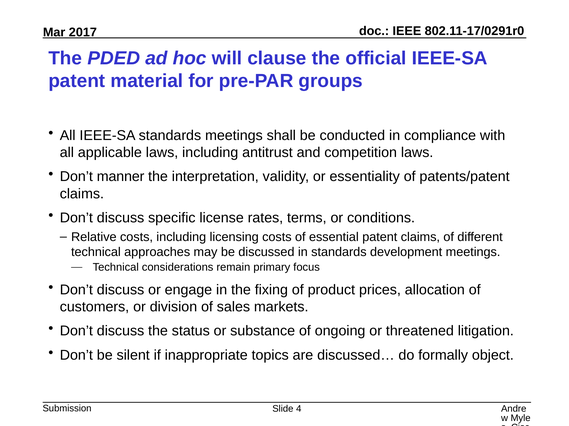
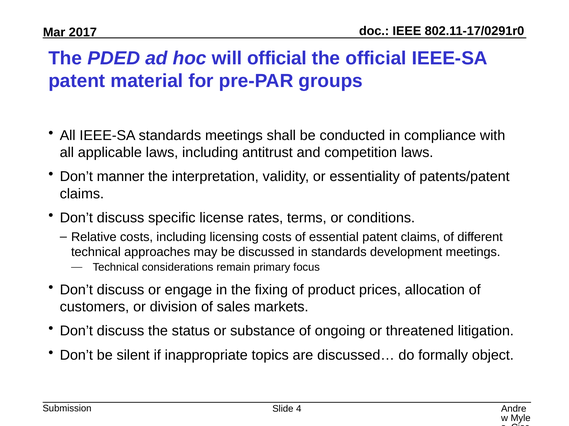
will clause: clause -> official (277, 58)
